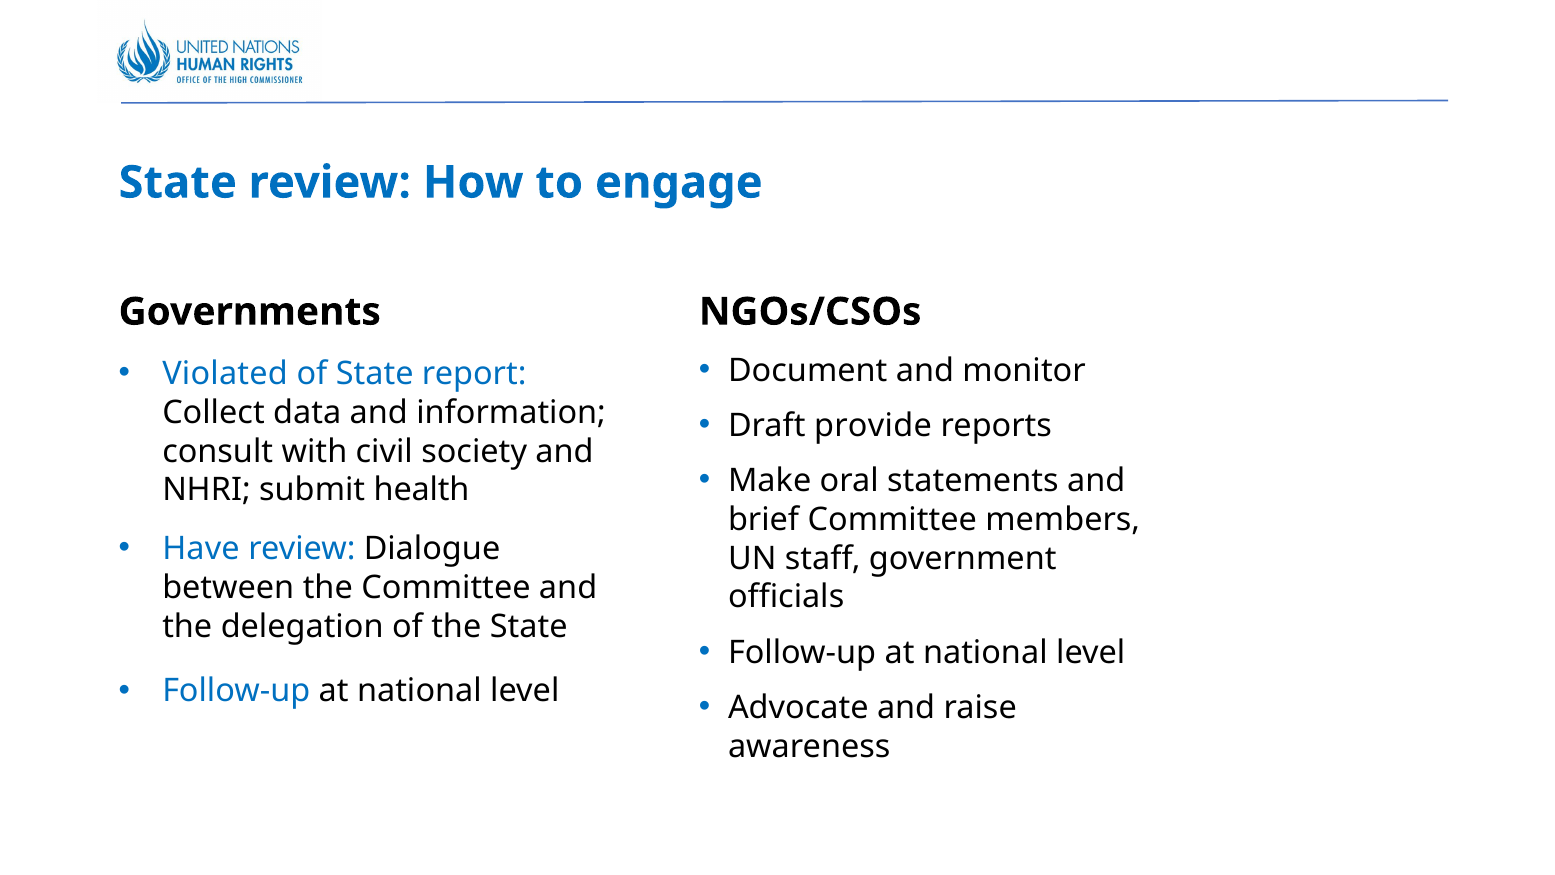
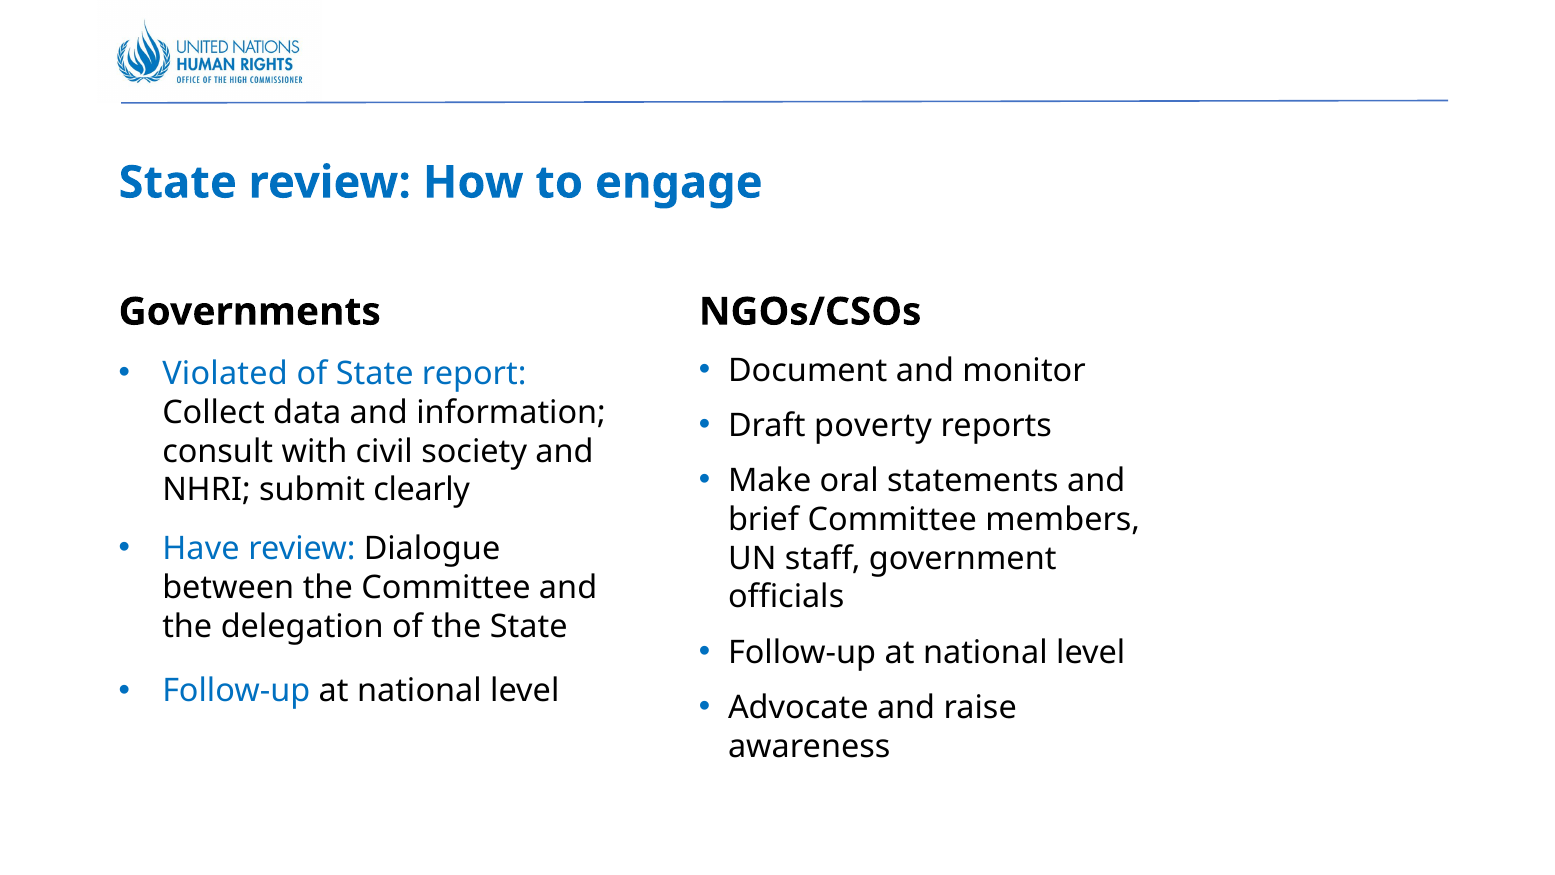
provide: provide -> poverty (873, 425)
health: health -> clearly (422, 490)
